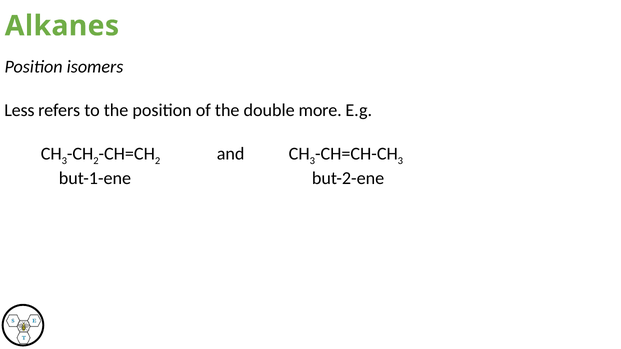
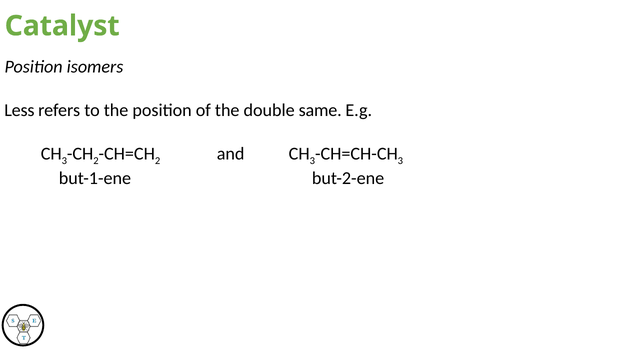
Alkanes: Alkanes -> Catalyst (62, 26)
more: more -> same (320, 110)
